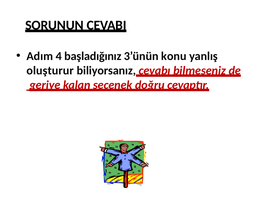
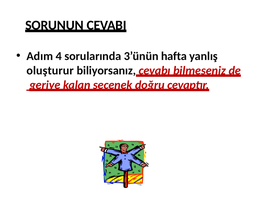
başladığınız: başladığınız -> sorularında (93, 56)
konu: konu -> hafta (174, 56)
